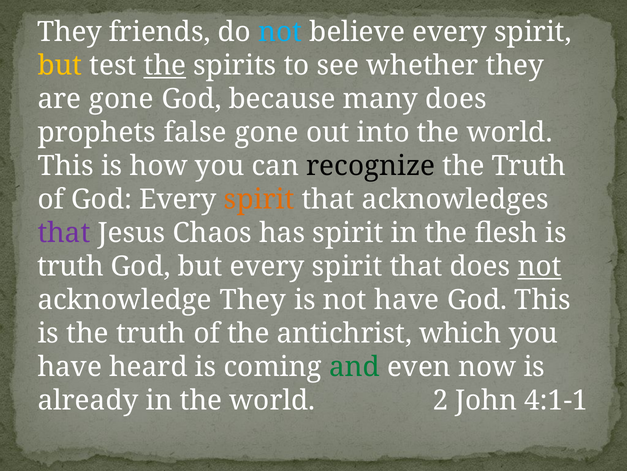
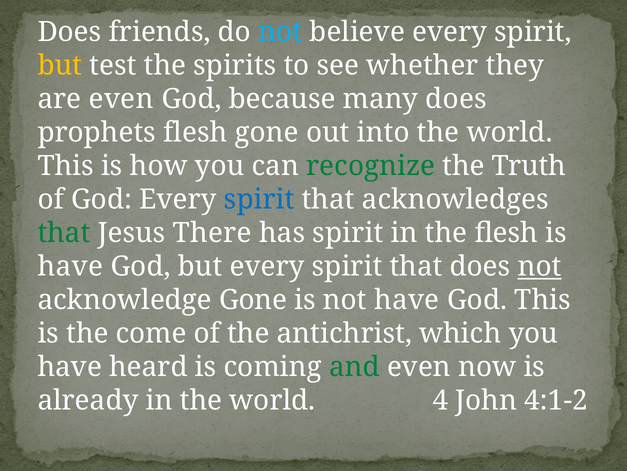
They: They -> Does (69, 32)
the underline: present -> none (165, 66)
are gone: gone -> even (121, 99)
prophets false: false -> flesh (195, 133)
recognize colour: black -> green (371, 166)
spirit colour: orange -> blue (259, 199)
that colour: purple -> green (64, 233)
Chaos: Chaos -> There (212, 233)
truth: truth -> have (70, 266)
acknowledge They: They -> Gone (253, 300)
is the truth: truth -> come (151, 333)
2: 2 -> 4 (440, 400)
4:1-1: 4:1-1 -> 4:1-2 (556, 400)
